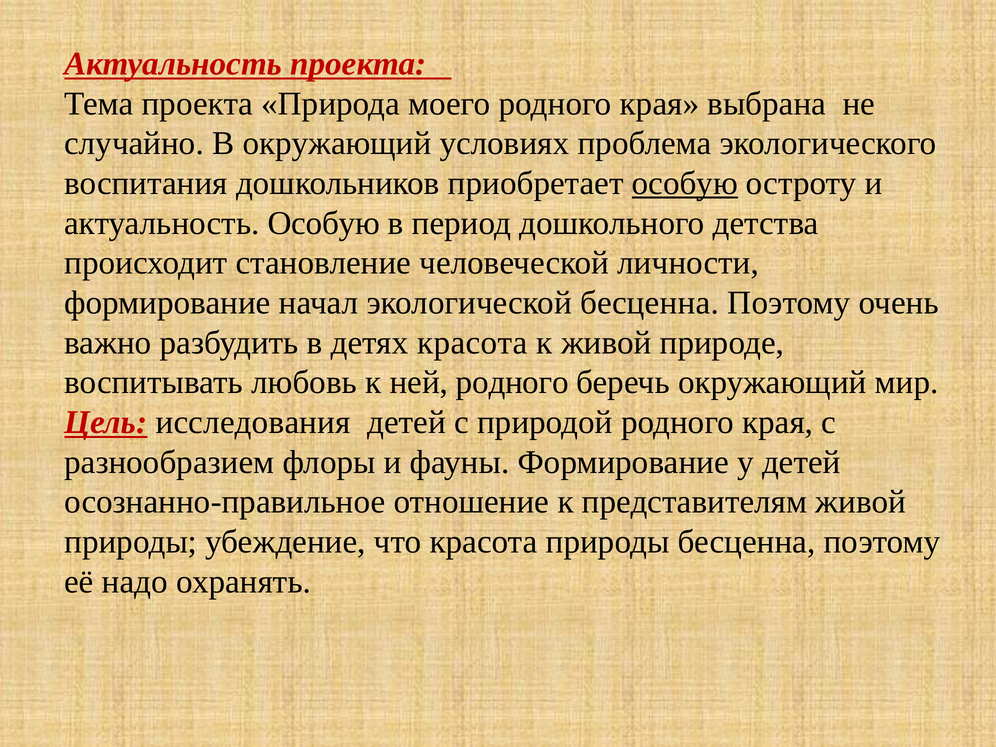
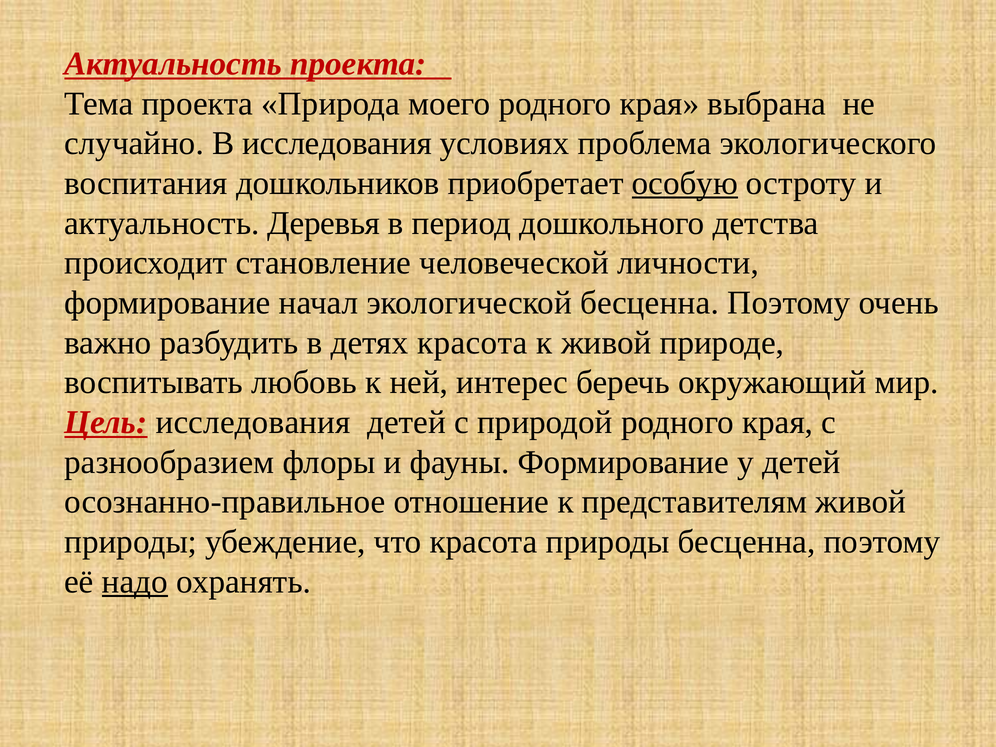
В окружающий: окружающий -> исследования (337, 143)
актуальность Особую: Особую -> Деревья (324, 223)
ней родного: родного -> интерес (512, 382)
надо underline: none -> present (135, 582)
